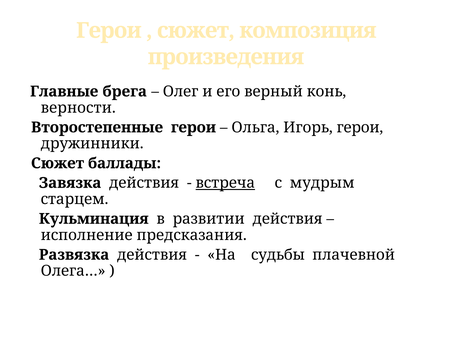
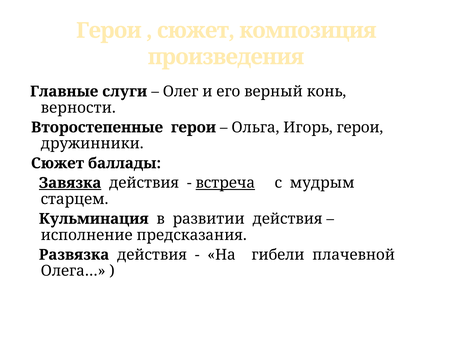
брега: брега -> слуги (125, 91)
Завязка underline: none -> present (70, 183)
судьбы: судьбы -> гибели (278, 255)
